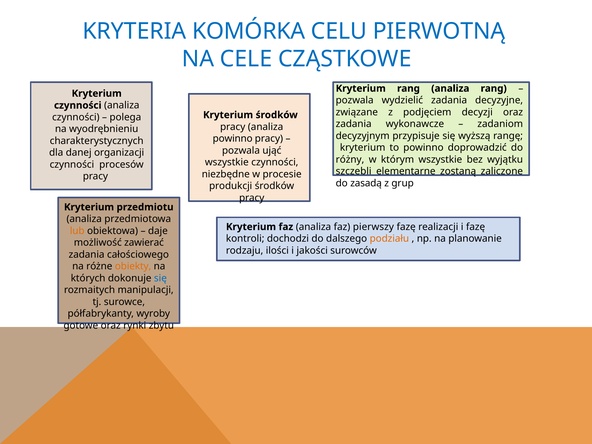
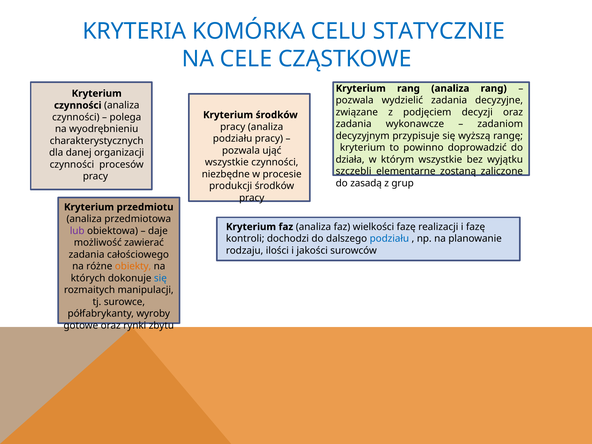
PIERWOTNĄ: PIERWOTNĄ -> STATYCZNIE (439, 31)
powinno: powinno -> podziału (233, 139)
różny: różny -> działa (350, 159)
pierwszy: pierwszy -> wielkości (373, 227)
lub colour: orange -> purple (77, 231)
podziału colour: orange -> blue (389, 239)
